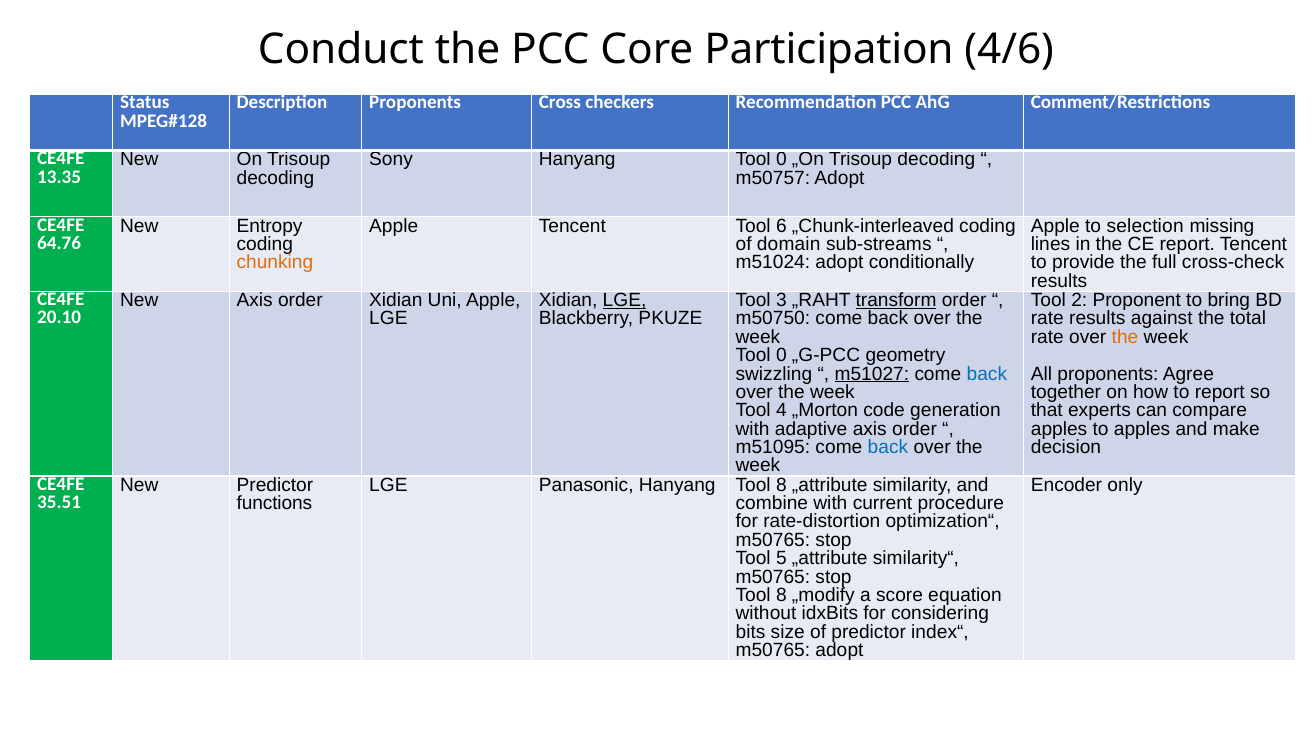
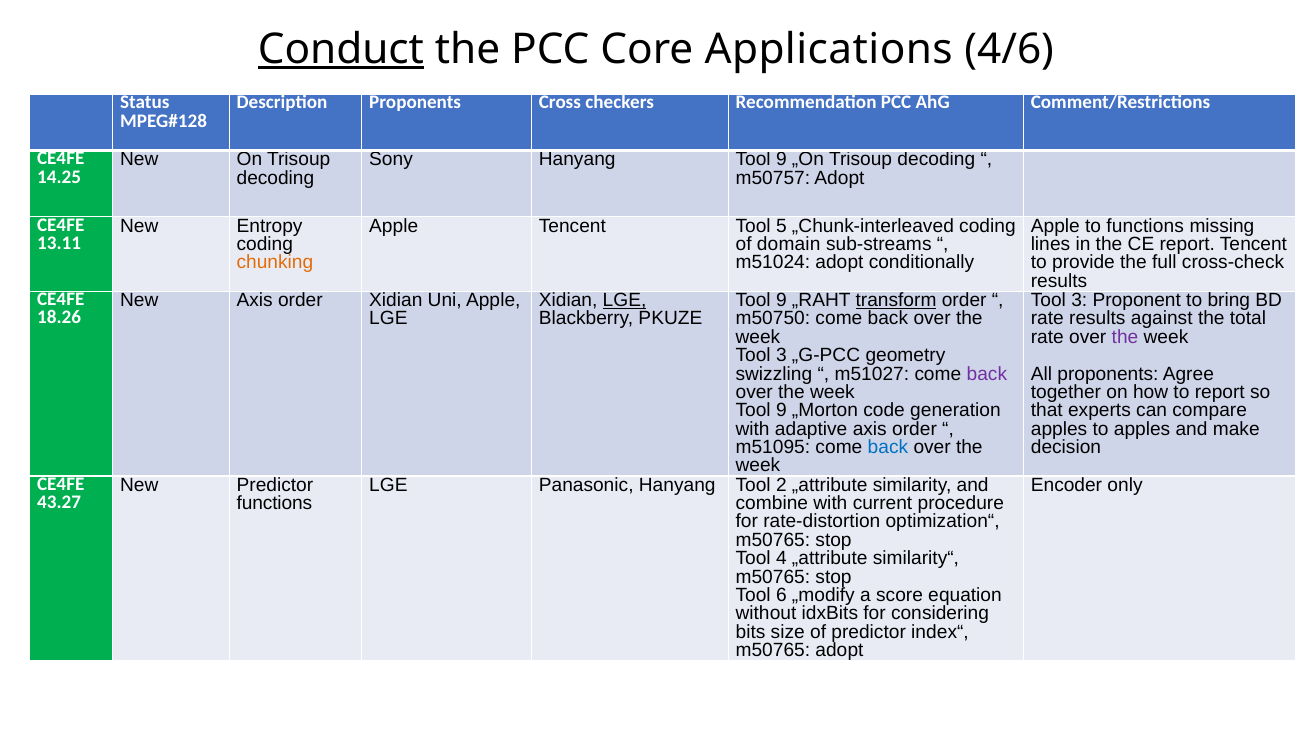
Conduct underline: none -> present (341, 49)
Participation: Participation -> Applications (829, 49)
Hanyang Tool 0: 0 -> 9 (781, 159)
13.35: 13.35 -> 14.25 (59, 177)
6: 6 -> 5 (781, 226)
to selection: selection -> functions (1145, 226)
64.76: 64.76 -> 13.11 (59, 243)
3: 3 -> 9 (781, 300)
2: 2 -> 3 (1079, 300)
20.10: 20.10 -> 18.26 (59, 318)
the colour: orange -> purple (1125, 337)
0: 0 -> 3 (781, 355)
m51027 underline: present -> none (872, 374)
back colour: blue -> purple (987, 374)
4: 4 -> 9 (781, 410)
Hanyang Tool 8: 8 -> 2 (781, 485)
35.51: 35.51 -> 43.27 (59, 502)
5: 5 -> 4 (781, 558)
8: 8 -> 6 (781, 595)
